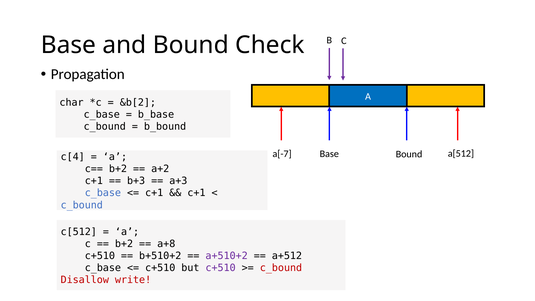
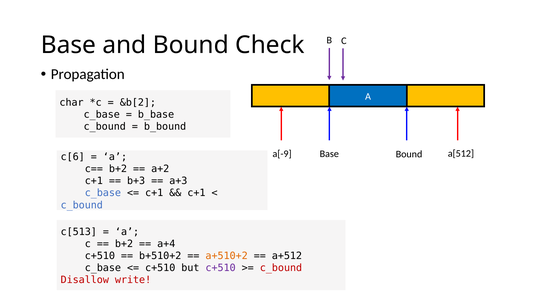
a[-7: a[-7 -> a[-9 (282, 154)
c[4: c[4 -> c[6 (73, 157)
c[512: c[512 -> c[513 (79, 232)
a+8: a+8 -> a+4 (166, 244)
a+510+2 colour: purple -> orange (227, 256)
